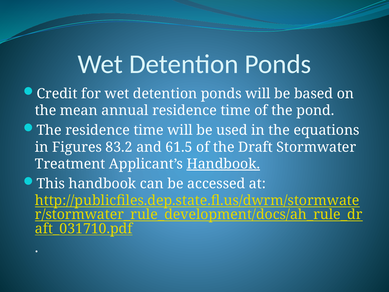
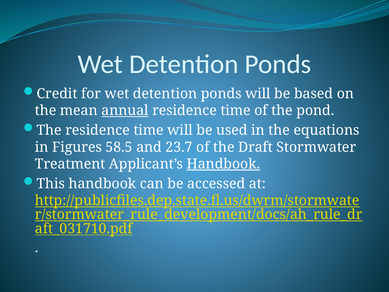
annual underline: none -> present (125, 111)
83.2: 83.2 -> 58.5 (119, 147)
61.5: 61.5 -> 23.7 (179, 147)
